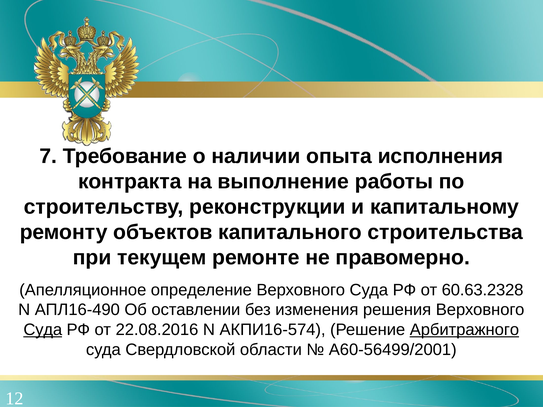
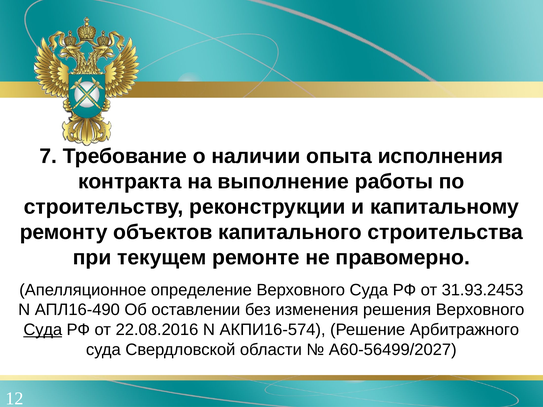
60.63.2328: 60.63.2328 -> 31.93.2453 (483, 290)
Арбитражного underline: present -> none (464, 330)
А60-56499/2001: А60-56499/2001 -> А60-56499/2027 (393, 350)
